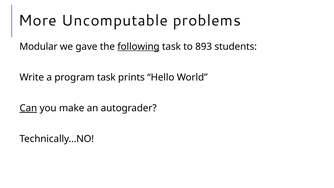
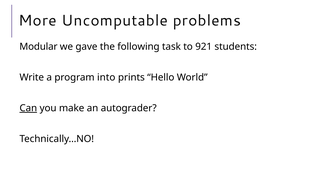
following underline: present -> none (138, 47)
893: 893 -> 921 (204, 47)
program task: task -> into (106, 77)
